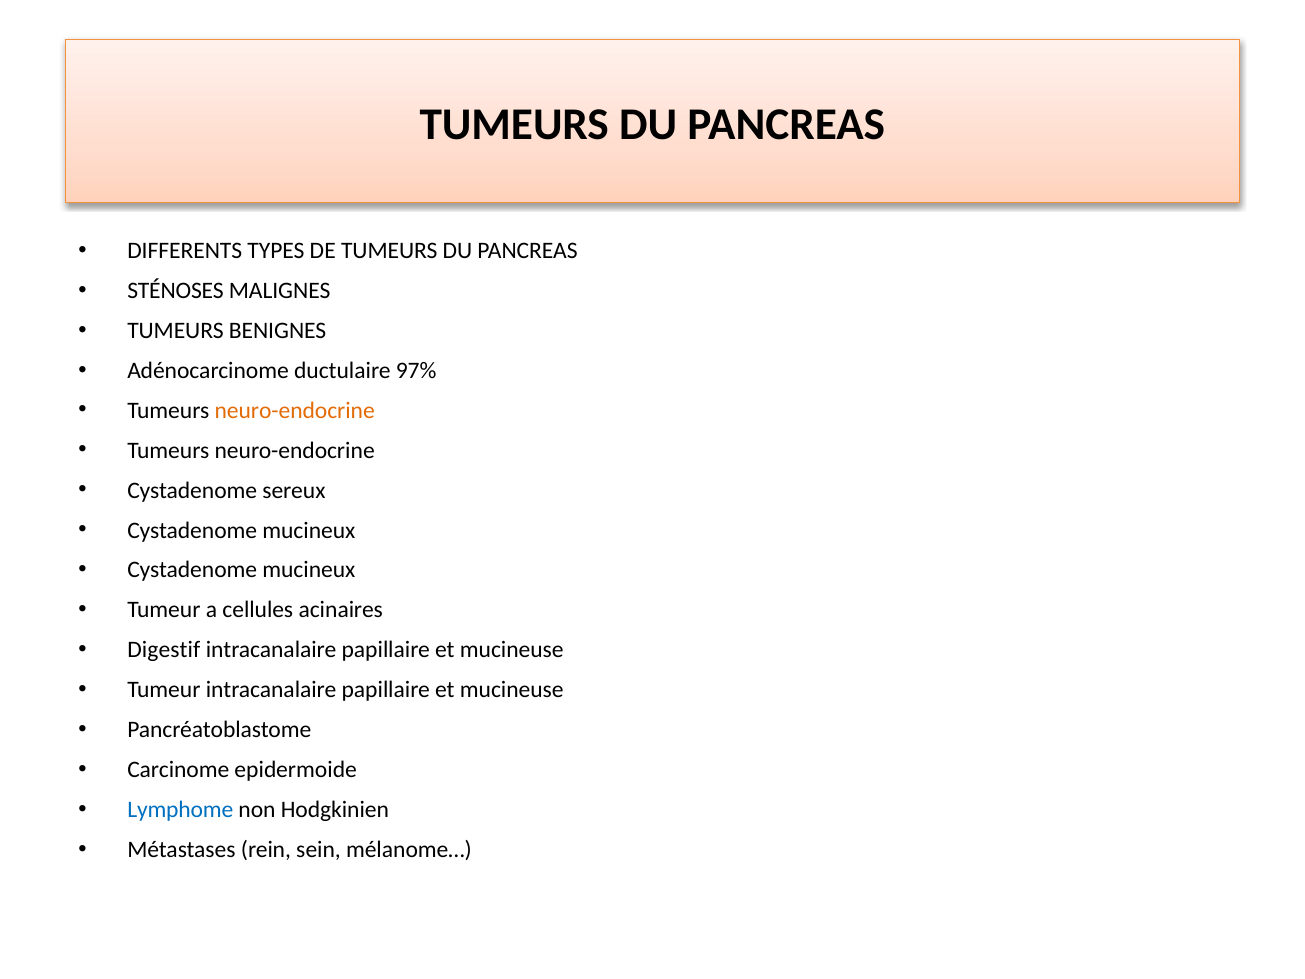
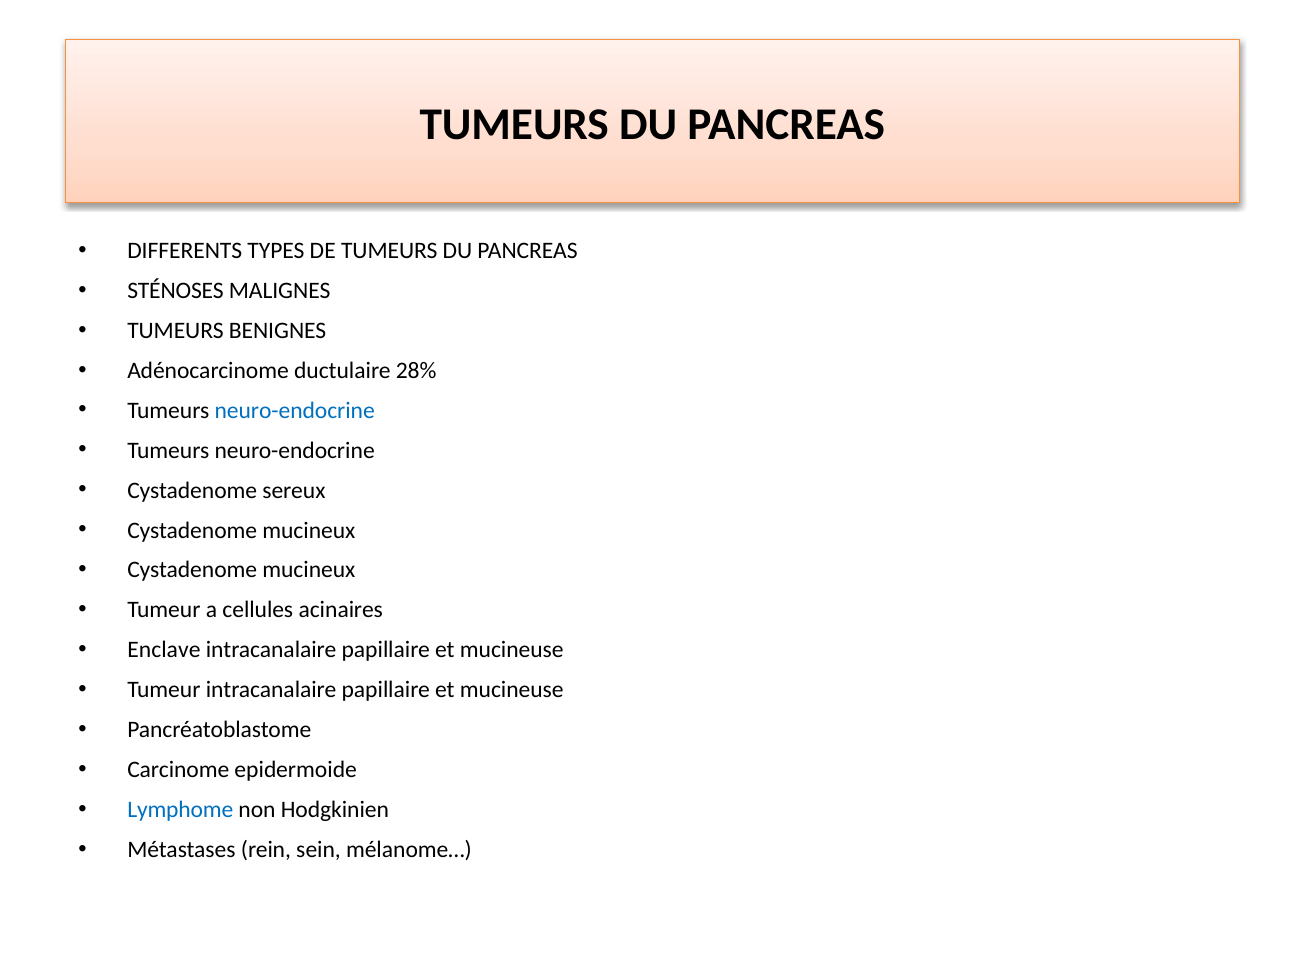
97%: 97% -> 28% (416, 370)
neuro-endocrine colour: orange -> blue (295, 410)
Digestif: Digestif -> Enclave (164, 650)
